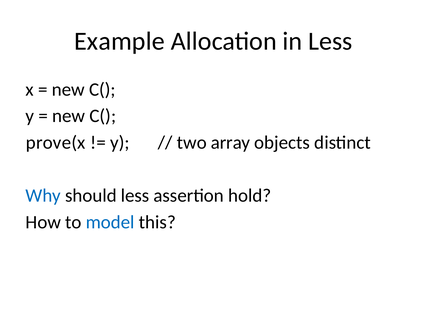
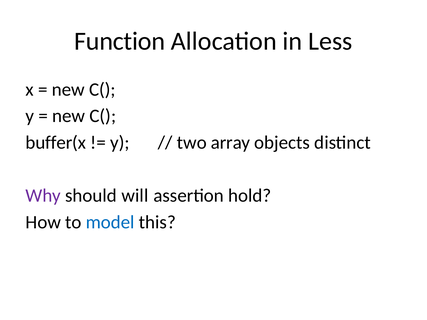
Example: Example -> Function (120, 41)
prove(x: prove(x -> buffer(x (56, 143)
Why colour: blue -> purple (43, 196)
should less: less -> will (135, 196)
